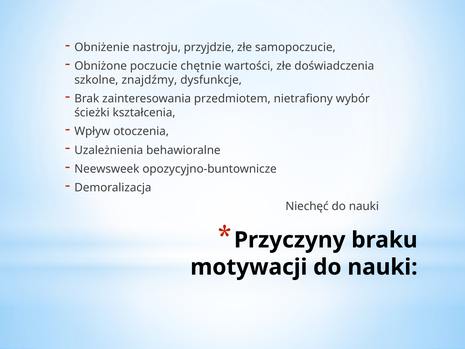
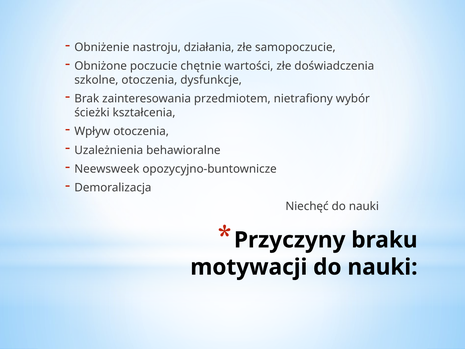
przyjdzie: przyjdzie -> działania (209, 47)
szkolne znajdźmy: znajdźmy -> otoczenia (149, 80)
